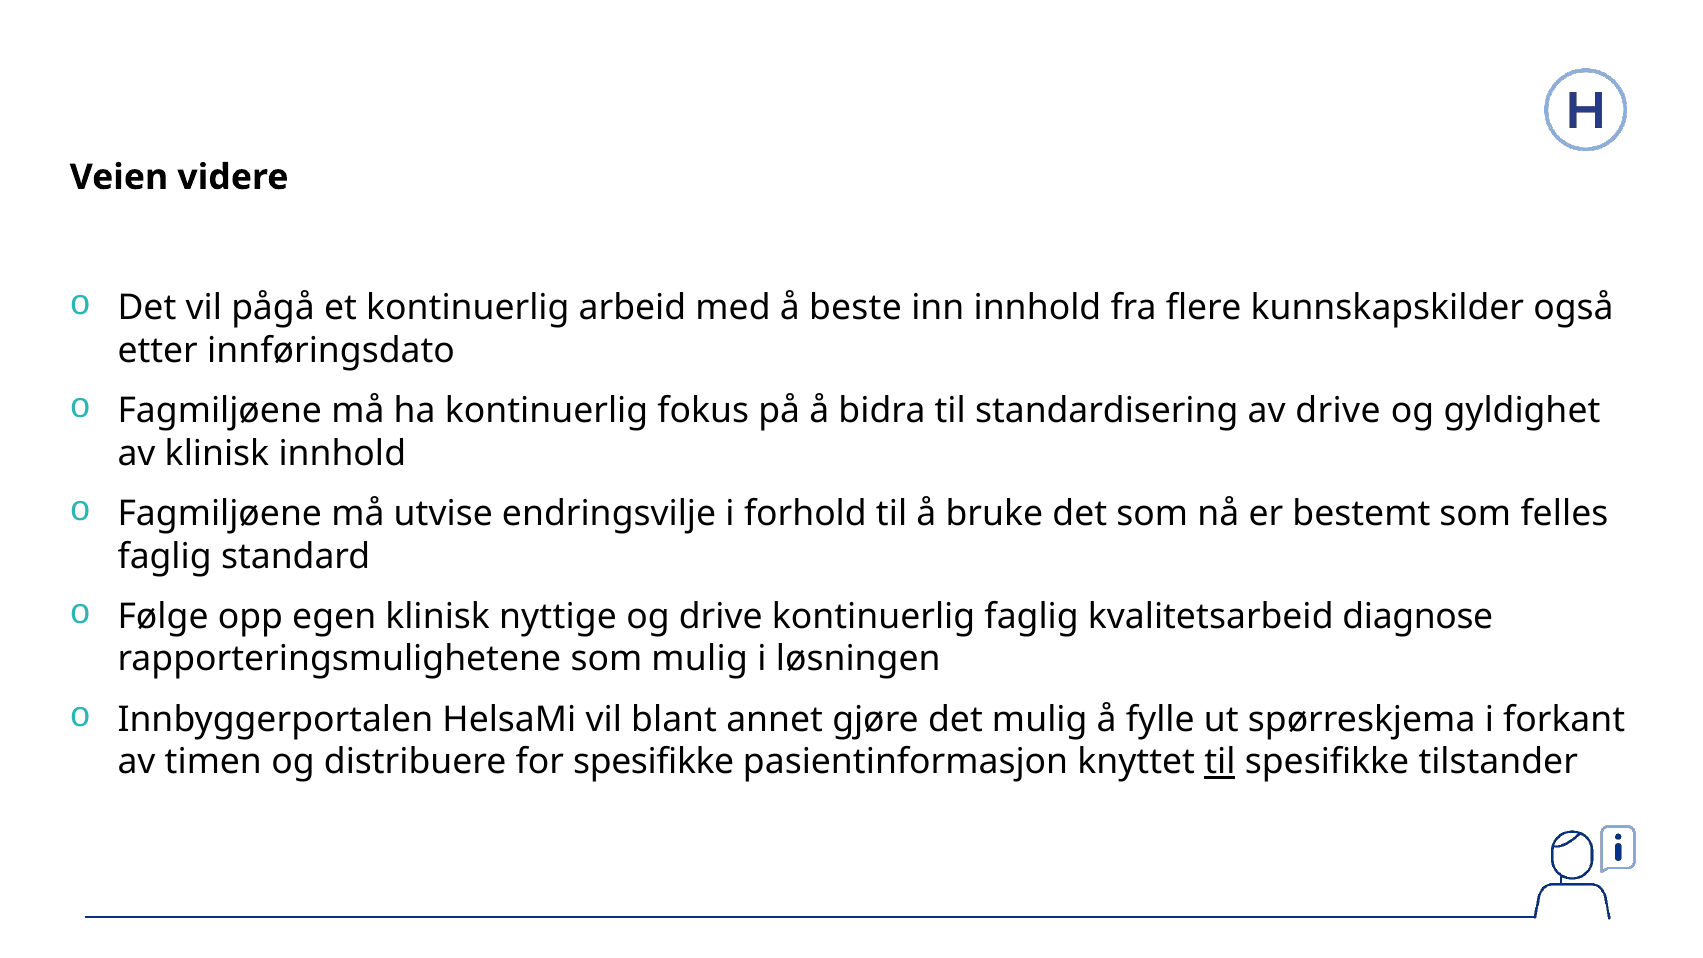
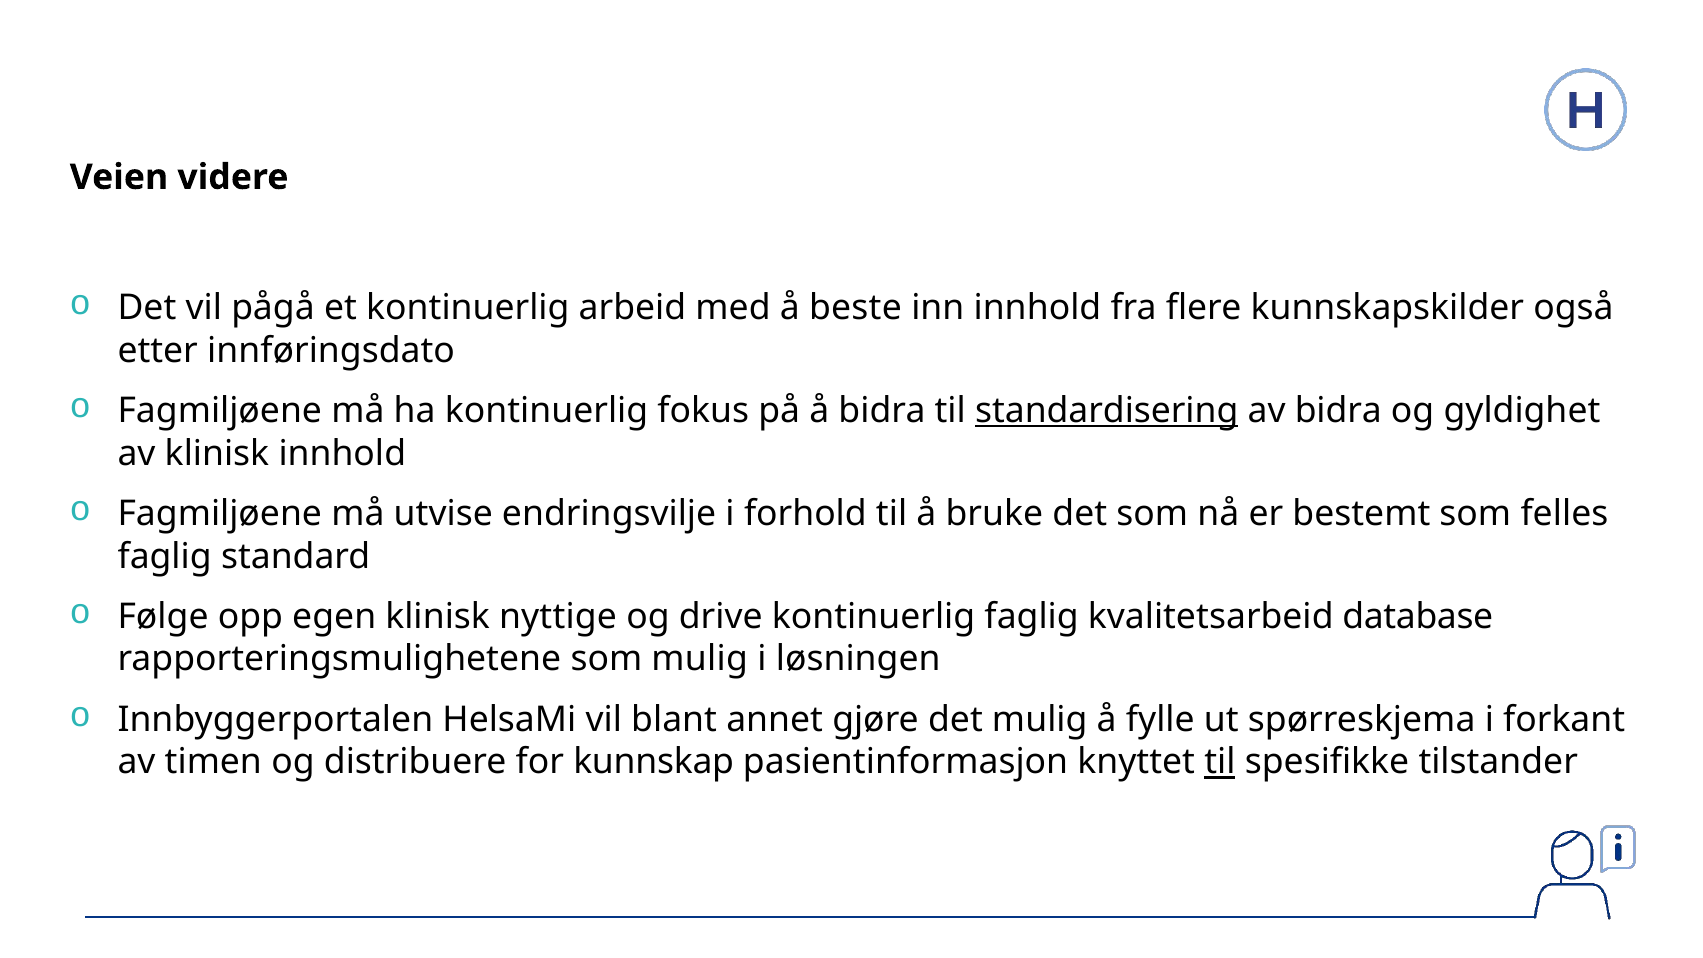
standardisering underline: none -> present (1107, 411)
av drive: drive -> bidra (1338, 411)
diagnose: diagnose -> database (1418, 617)
for spesifikke: spesifikke -> kunnskap (654, 762)
